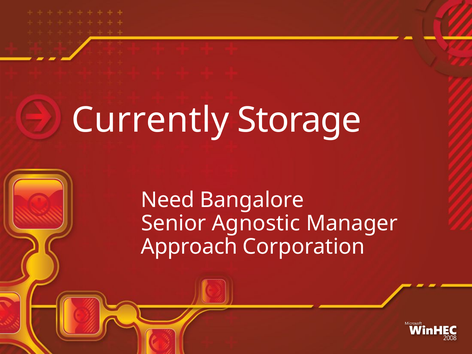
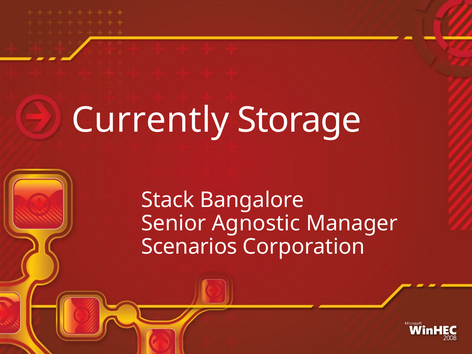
Need: Need -> Stack (168, 200)
Approach: Approach -> Scenarios (189, 247)
